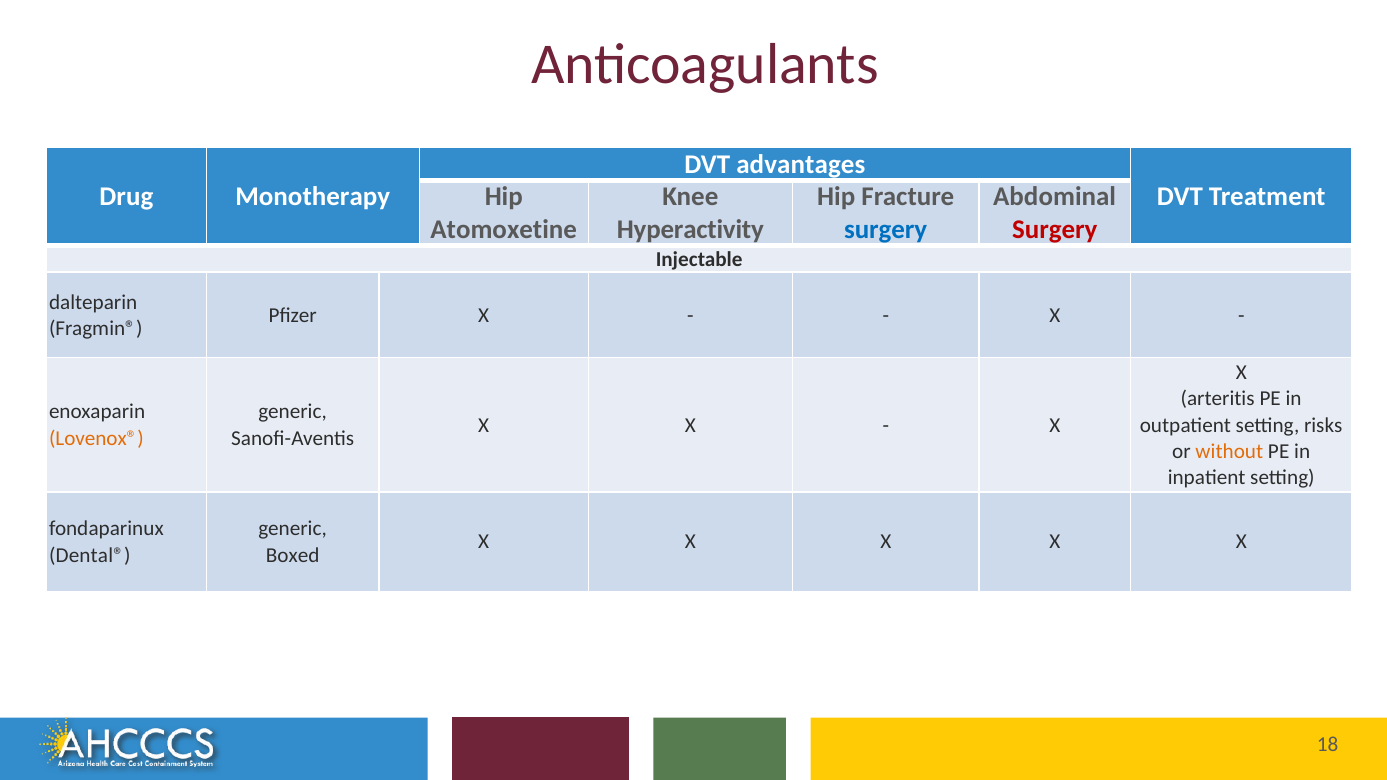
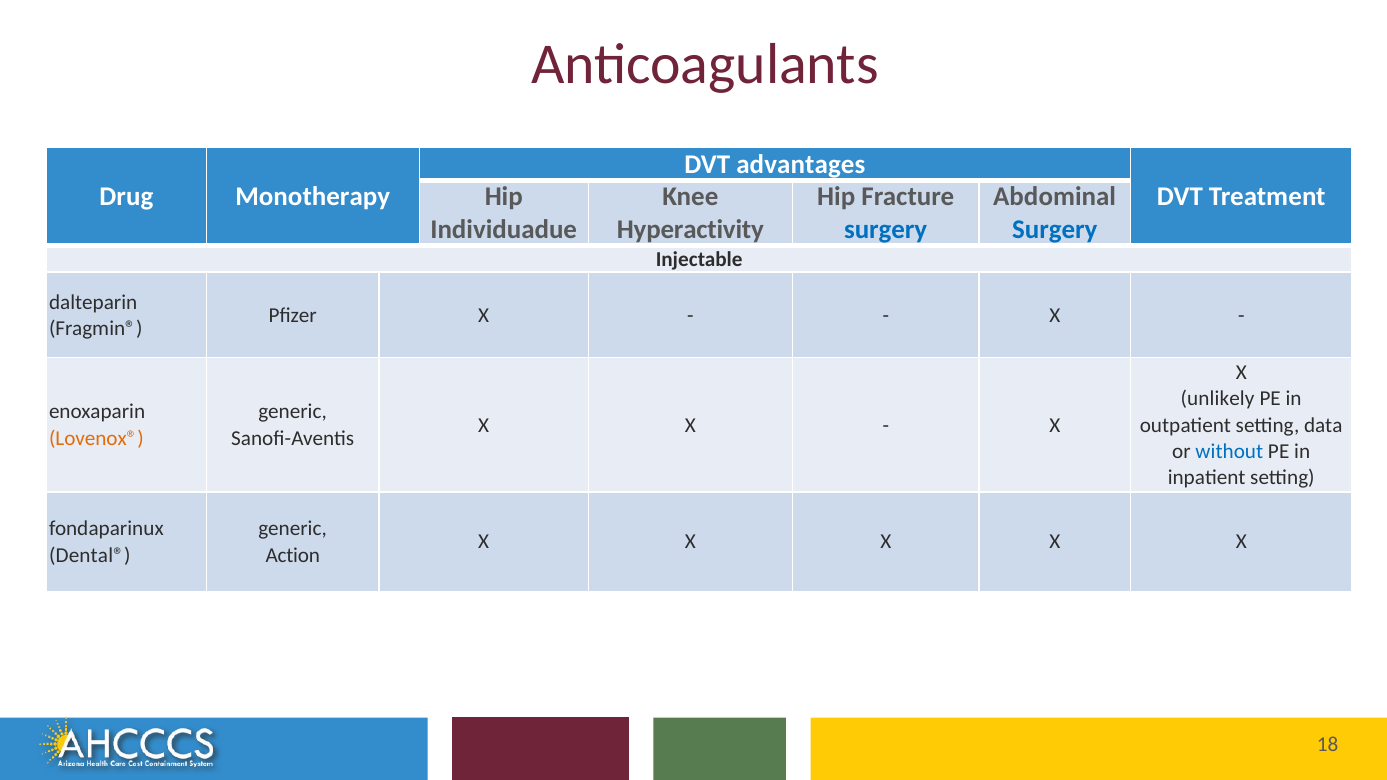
Atomoxetine: Atomoxetine -> Individuadue (504, 230)
Surgery colour: red -> blue (1055, 230)
arteritis: arteritis -> unlikely (1218, 399)
risks: risks -> data (1323, 425)
without colour: orange -> blue (1229, 451)
Boxed: Boxed -> Action (293, 555)
